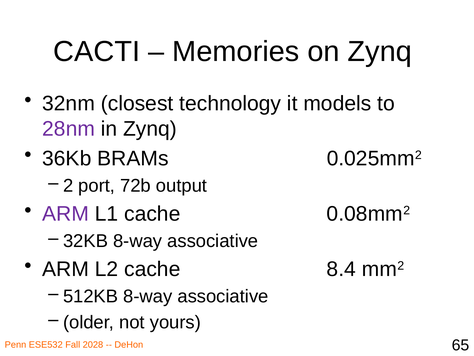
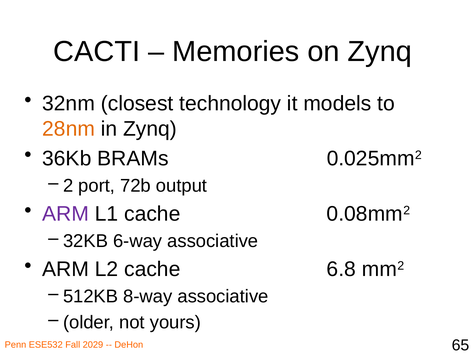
28nm colour: purple -> orange (69, 129)
8-way: 8-way -> 6-way (138, 241)
8.4: 8.4 -> 6.8 (341, 269)
2028: 2028 -> 2029 (93, 344)
